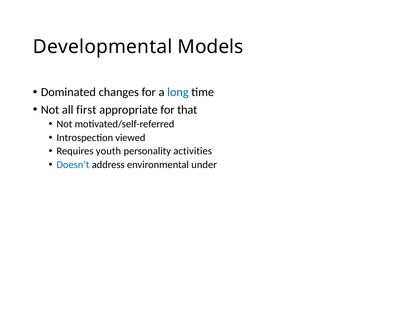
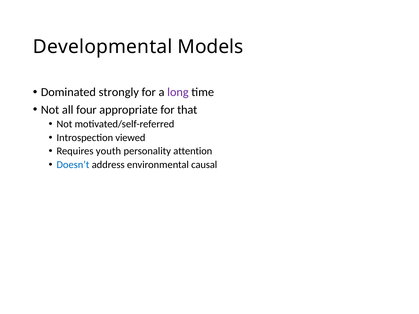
changes: changes -> strongly (119, 92)
long colour: blue -> purple (178, 92)
first: first -> four (86, 110)
activities: activities -> attention (193, 151)
under: under -> causal (204, 165)
